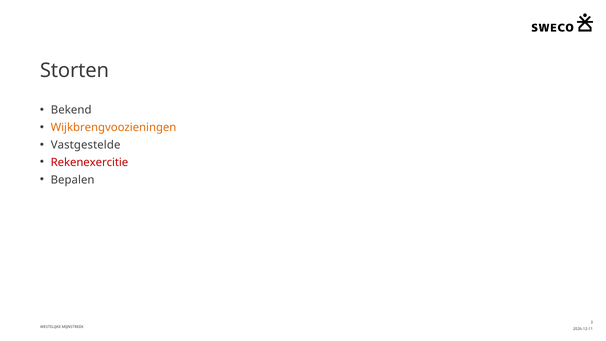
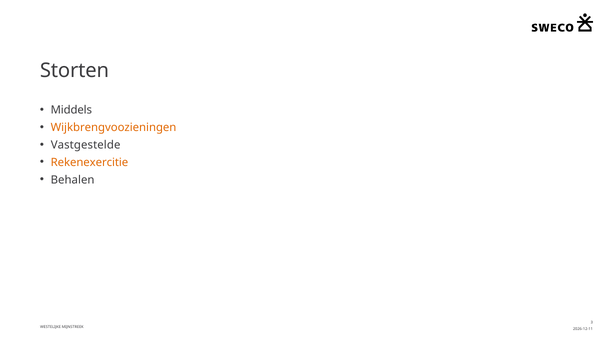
Bekend: Bekend -> Middels (71, 110)
Rekenexercitie colour: red -> orange (89, 162)
Bepalen: Bepalen -> Behalen (73, 180)
